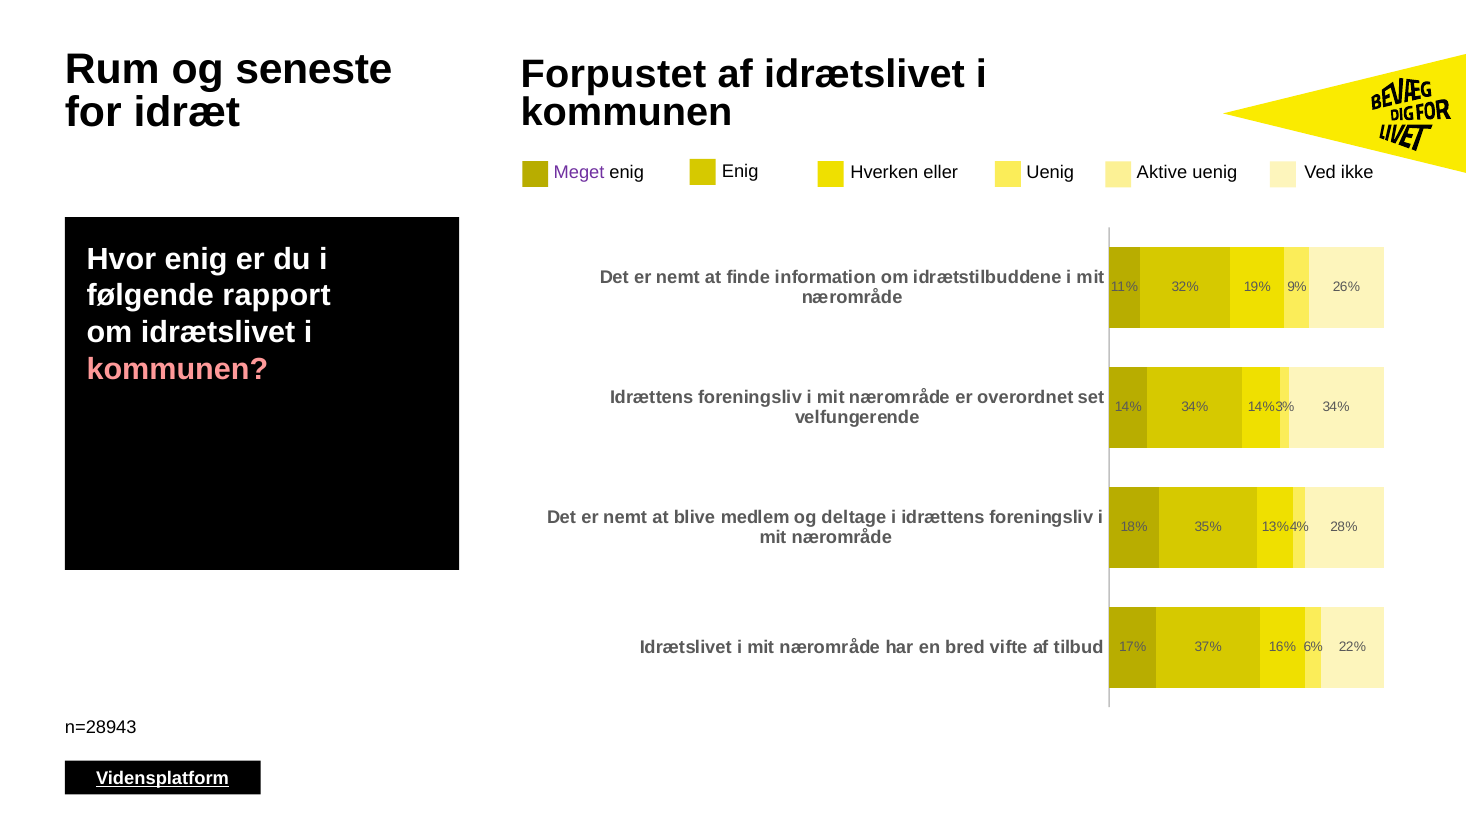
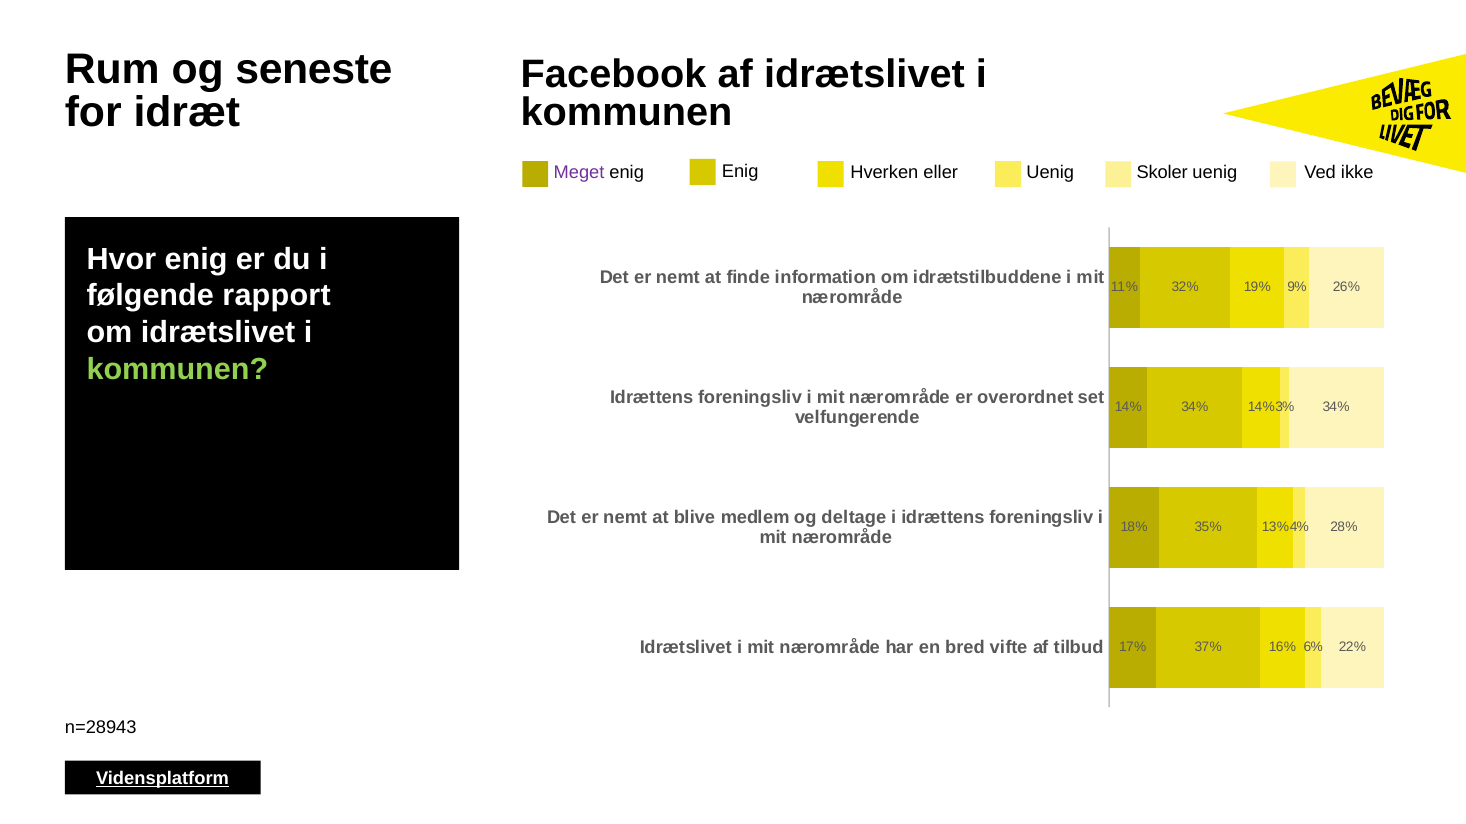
Forpustet: Forpustet -> Facebook (614, 75)
Aktive: Aktive -> Skoler (1162, 172)
kommunen colour: pink -> light green (177, 369)
